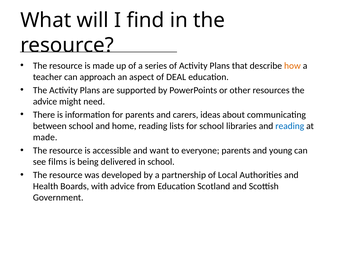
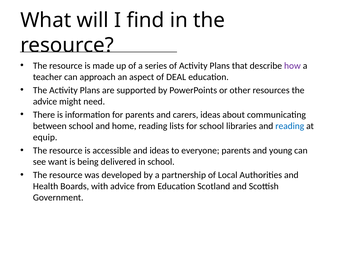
how colour: orange -> purple (292, 66)
made: made -> equip (45, 137)
and want: want -> ideas (159, 150)
films: films -> want (58, 161)
